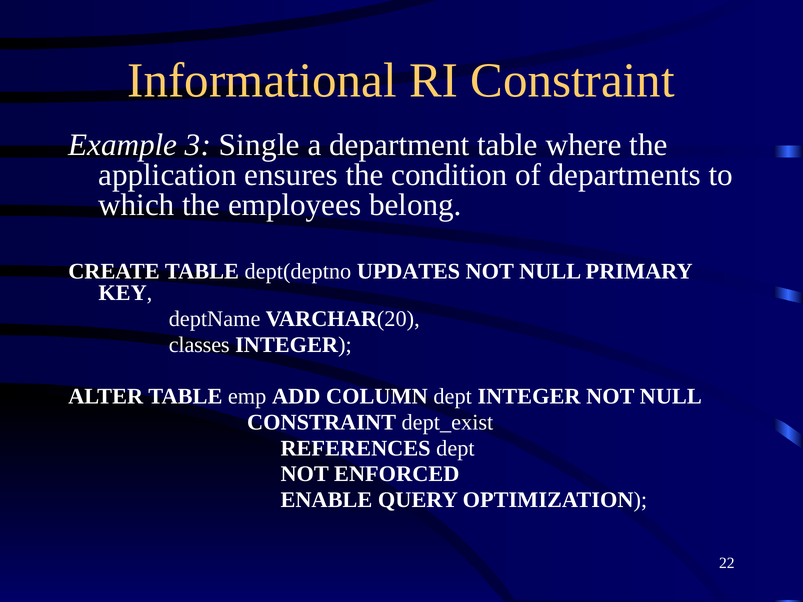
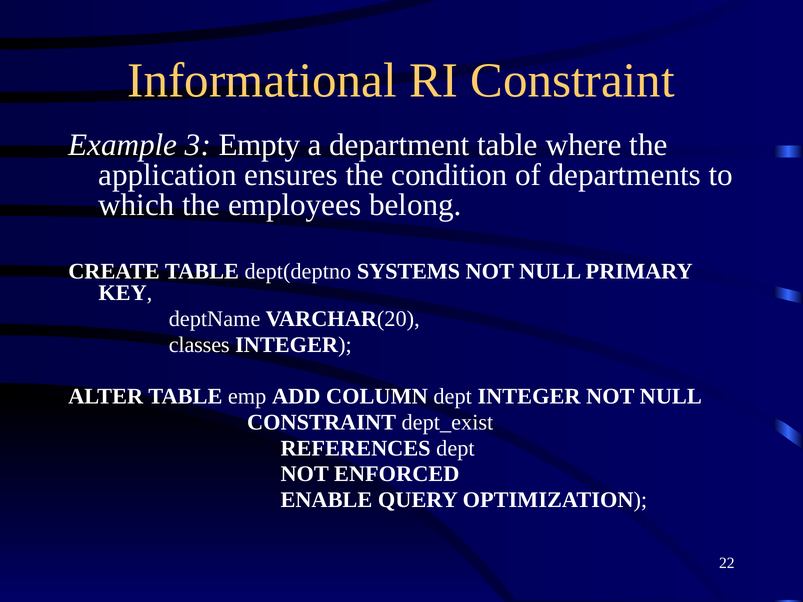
Single: Single -> Empty (260, 145)
UPDATES: UPDATES -> SYSTEMS (409, 272)
